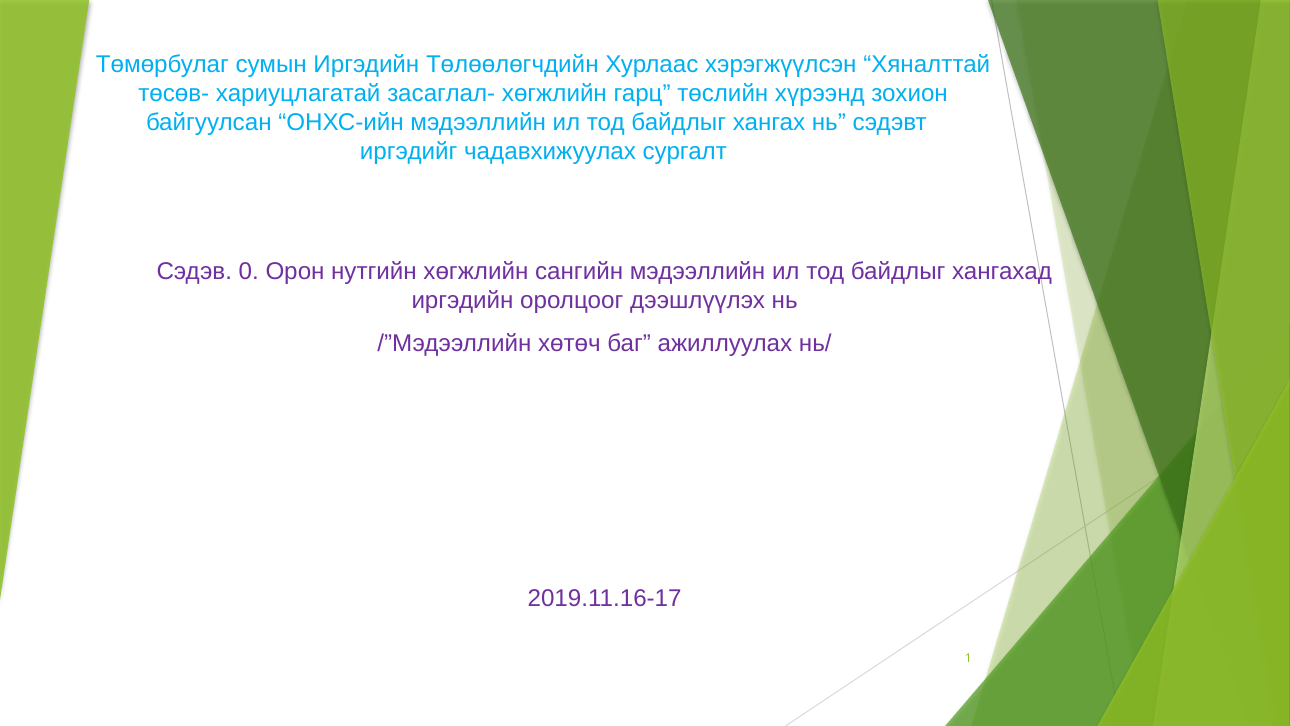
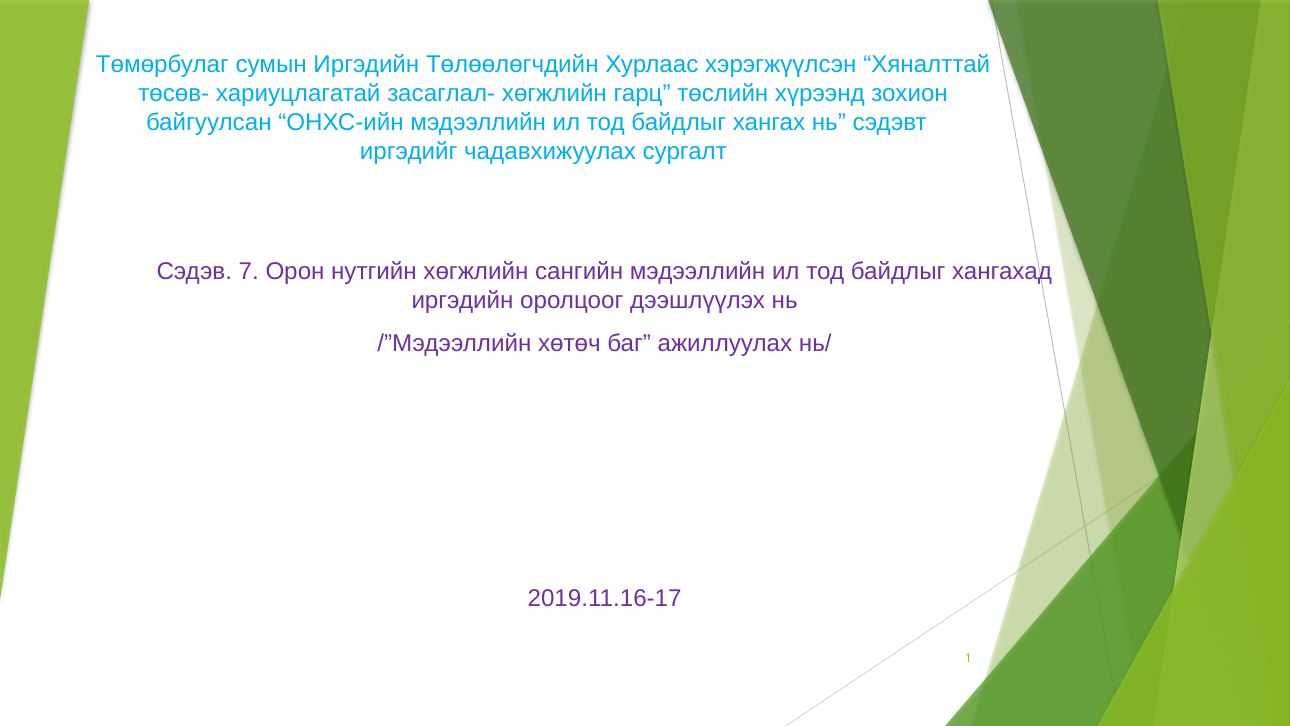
0: 0 -> 7 (249, 271)
